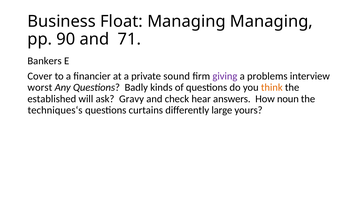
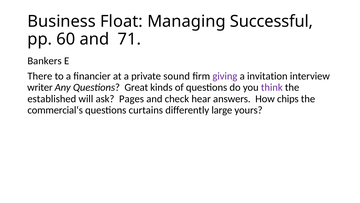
Managing Managing: Managing -> Successful (272, 21)
90: 90 -> 60 (66, 39)
Cover: Cover -> There (40, 76)
problems: problems -> invitation (267, 76)
worst: worst -> writer (40, 87)
Badly: Badly -> Great (136, 87)
think colour: orange -> purple (272, 87)
Gravy: Gravy -> Pages (132, 99)
noun: noun -> chips (288, 99)
techniques‘s: techniques‘s -> commercial‘s (55, 110)
